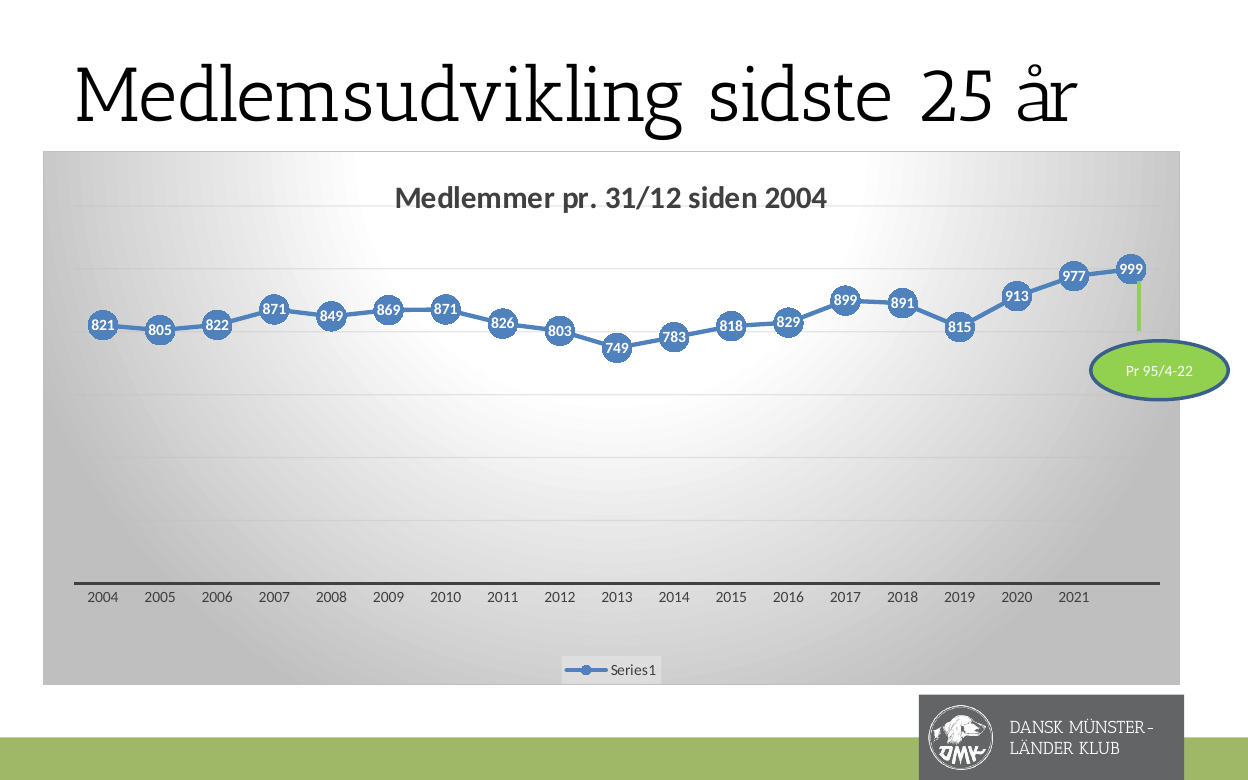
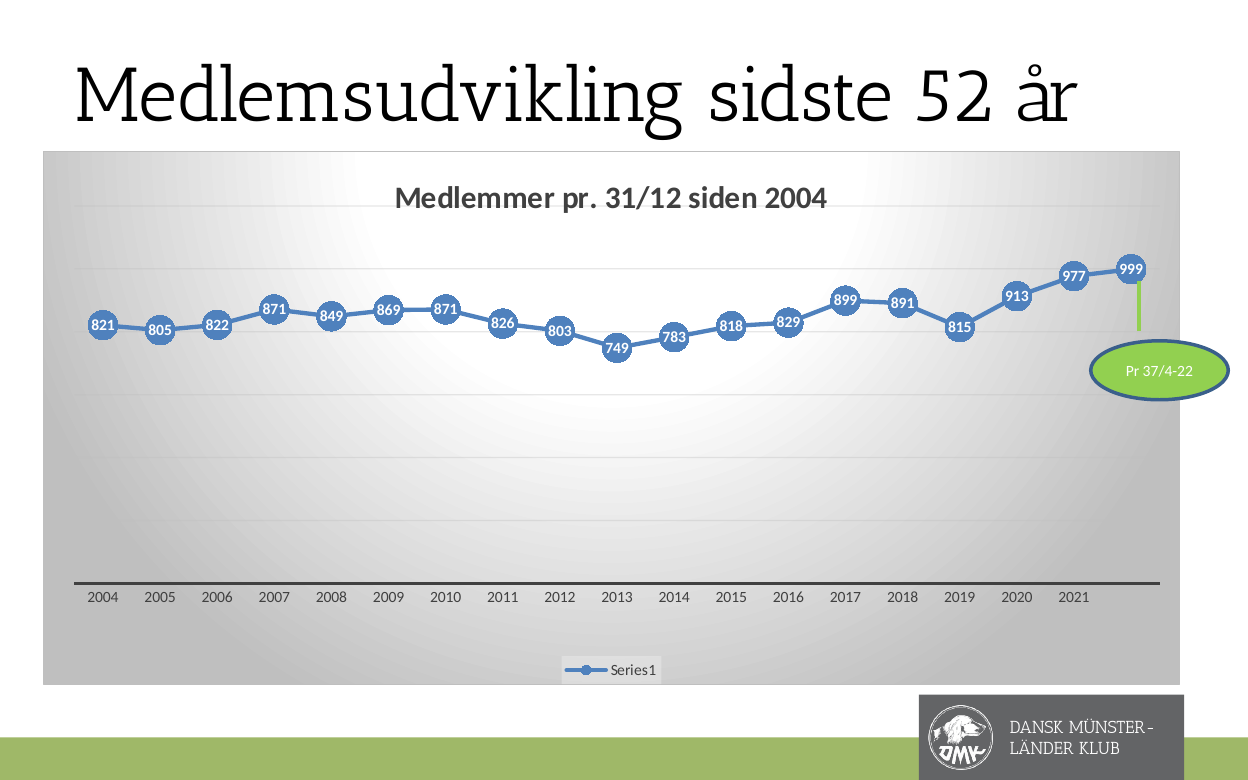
25: 25 -> 52 (955, 97)
95/4-22: 95/4-22 -> 37/4-22 (1168, 371)
